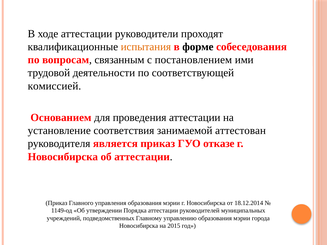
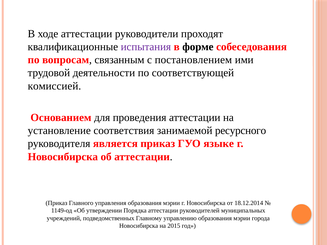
испытания colour: orange -> purple (146, 47)
аттестован: аттестован -> ресурсного (241, 131)
отказе: отказе -> языке (219, 144)
